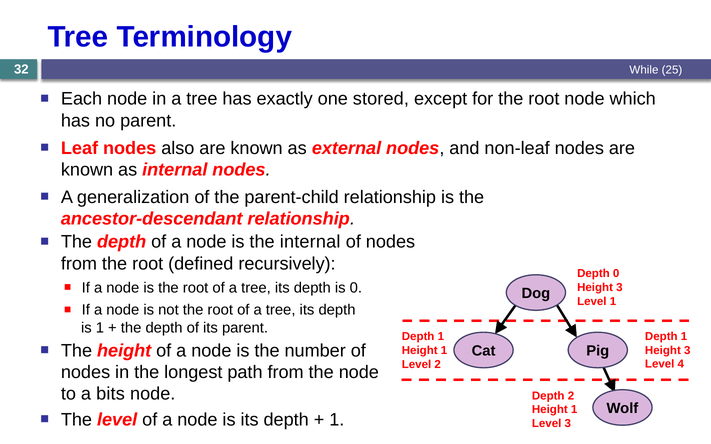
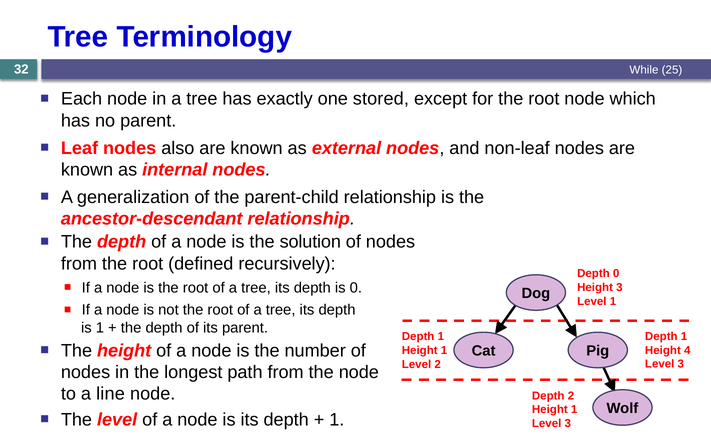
the internal: internal -> solution (310, 242)
3: 3 -> 4 (687, 351)
4: 4 -> 3 (681, 364)
bits: bits -> line (111, 394)
